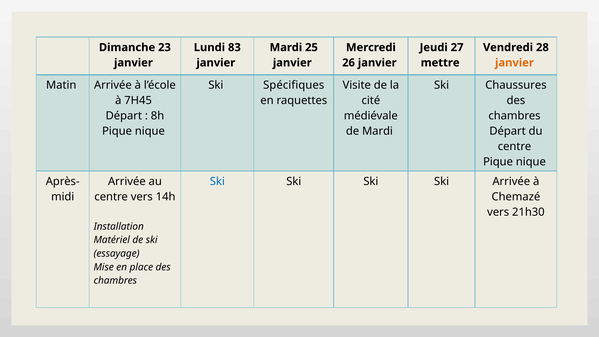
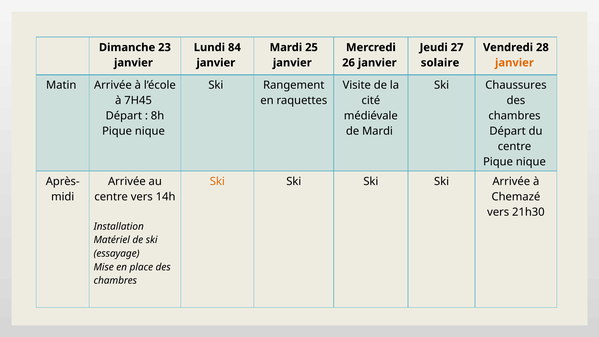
83: 83 -> 84 (234, 47)
mettre: mettre -> solaire (440, 63)
Spécifiques: Spécifiques -> Rangement (294, 85)
Ski colour: blue -> orange (217, 181)
